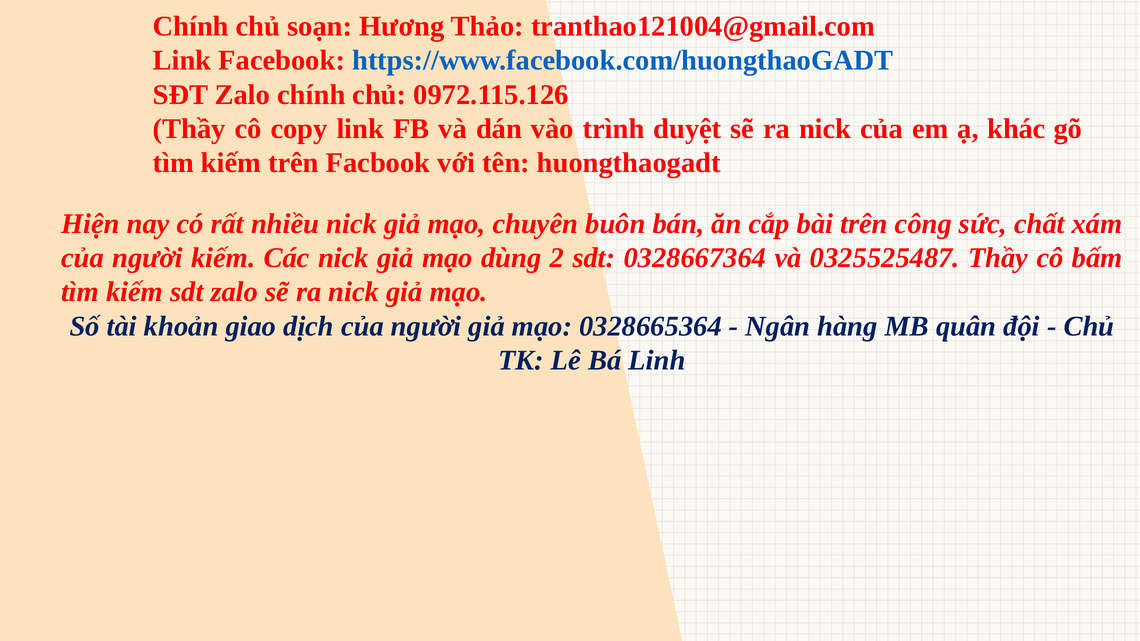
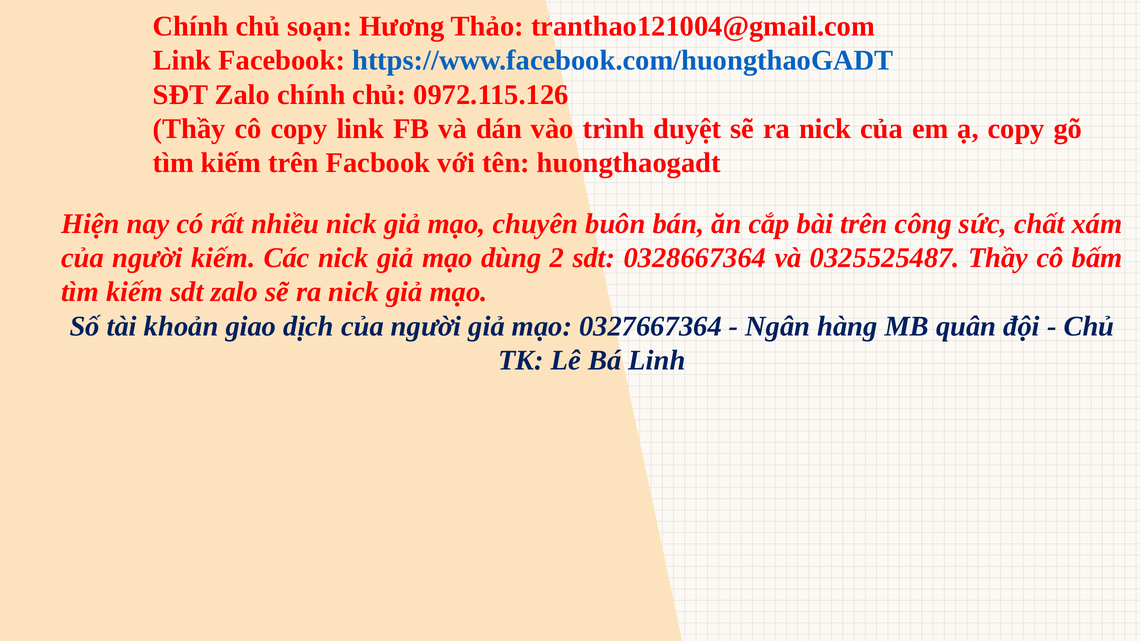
ạ khác: khác -> copy (1016, 129)
0328665364: 0328665364 -> 0327667364 (650, 326)
